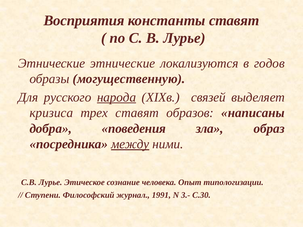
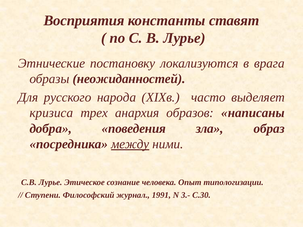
Этнические этнические: этнические -> постановку (123, 63)
годов: годов -> врага (269, 63)
могущественную: могущественную -> неожиданностей (129, 79)
народа underline: present -> none (117, 97)
связей: связей -> часто (208, 97)
трех ставят: ставят -> анархия (137, 113)
